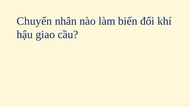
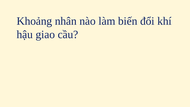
Chuyển: Chuyển -> Khoảng (34, 21)
